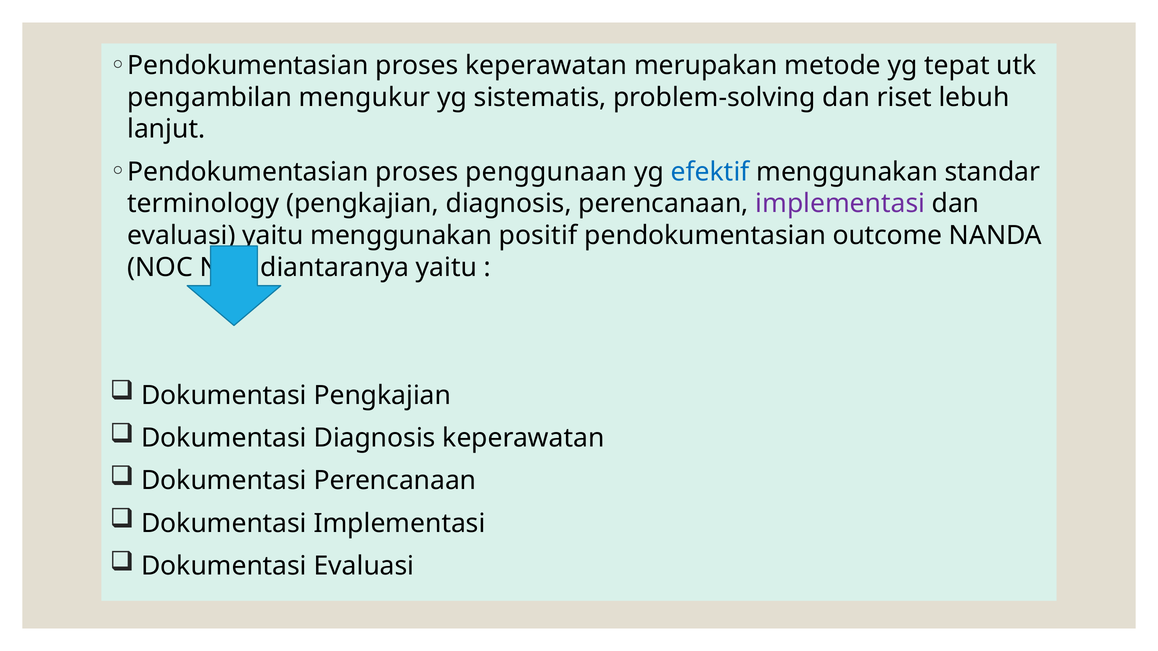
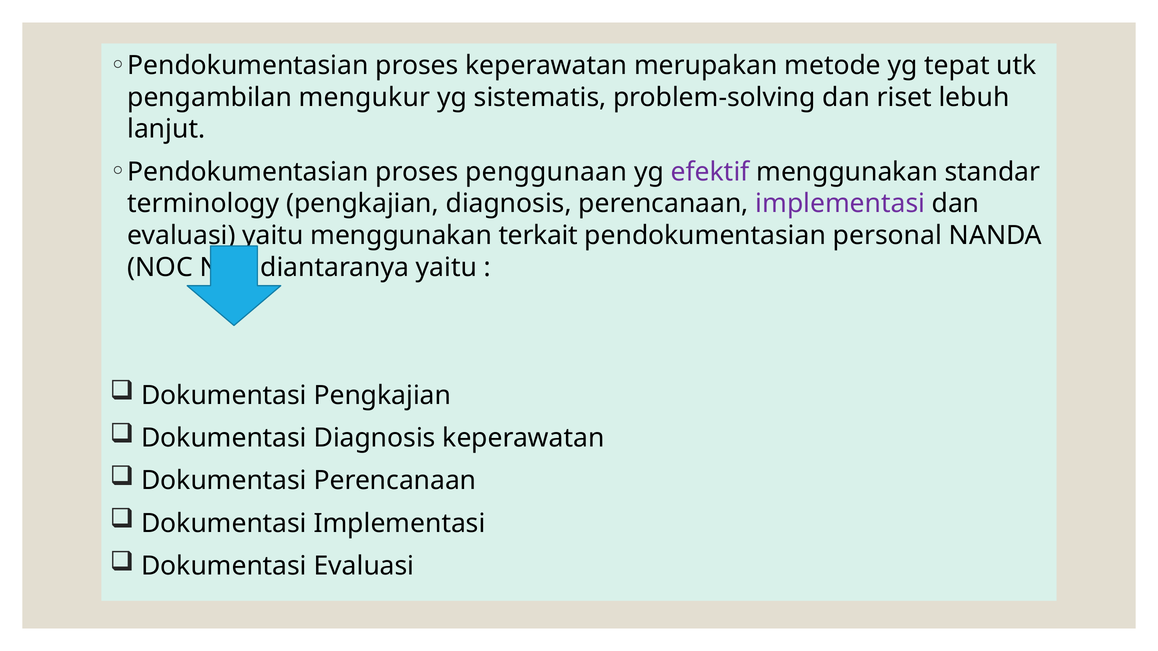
efektif colour: blue -> purple (710, 172)
positif: positif -> terkait (538, 236)
outcome: outcome -> personal (887, 236)
